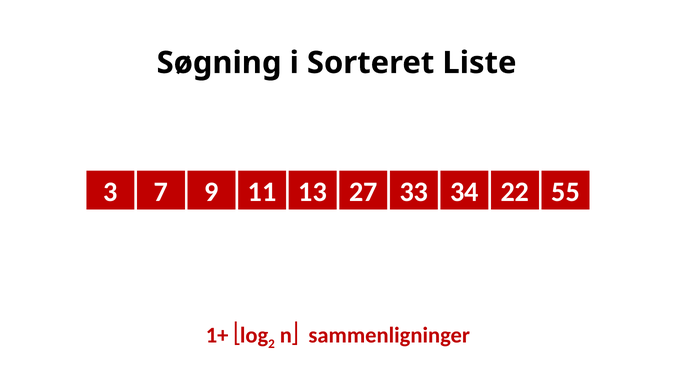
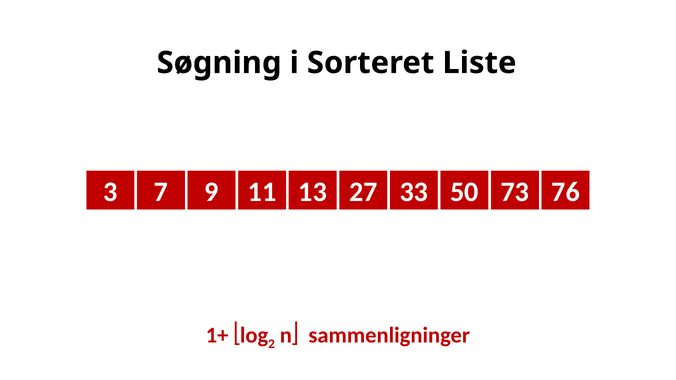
34: 34 -> 50 (464, 192)
22: 22 -> 73 (515, 192)
55: 55 -> 76 (566, 192)
